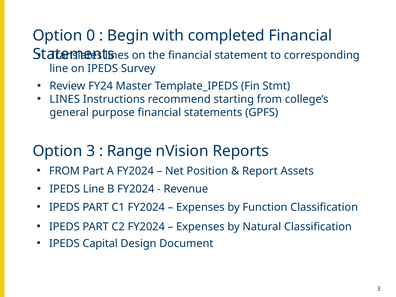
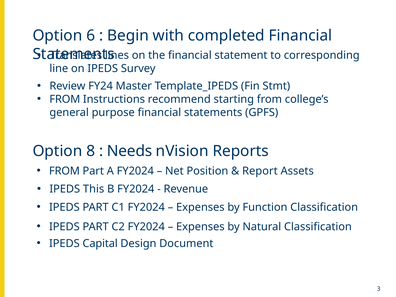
0: 0 -> 6 (91, 36)
LINES: LINES -> FROM (65, 99)
Option 3: 3 -> 8 (91, 151)
Range: Range -> Needs (130, 151)
IPEDS Line: Line -> This (94, 189)
